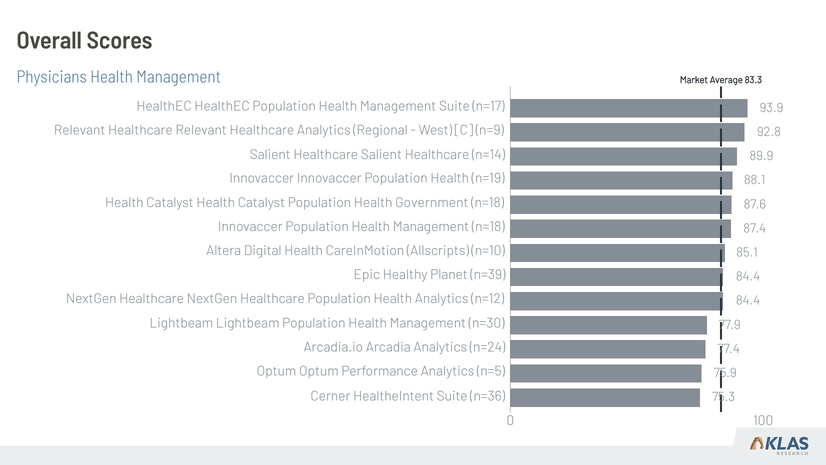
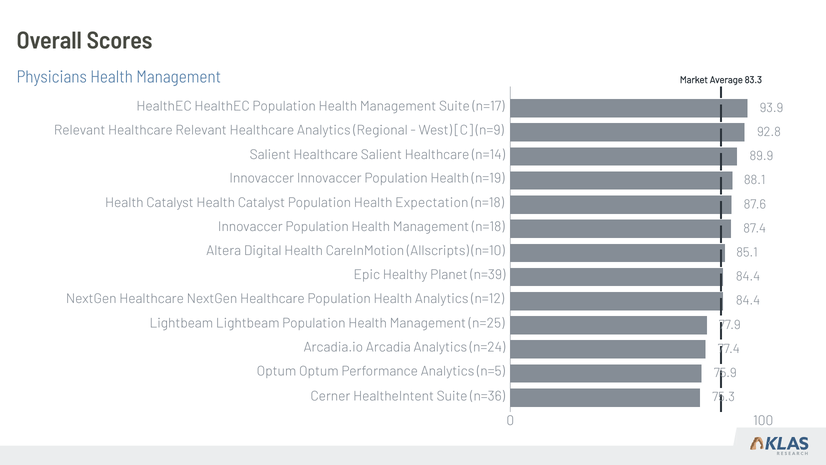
Government: Government -> Expectation (432, 202)
n=30: n=30 -> n=25 (487, 323)
